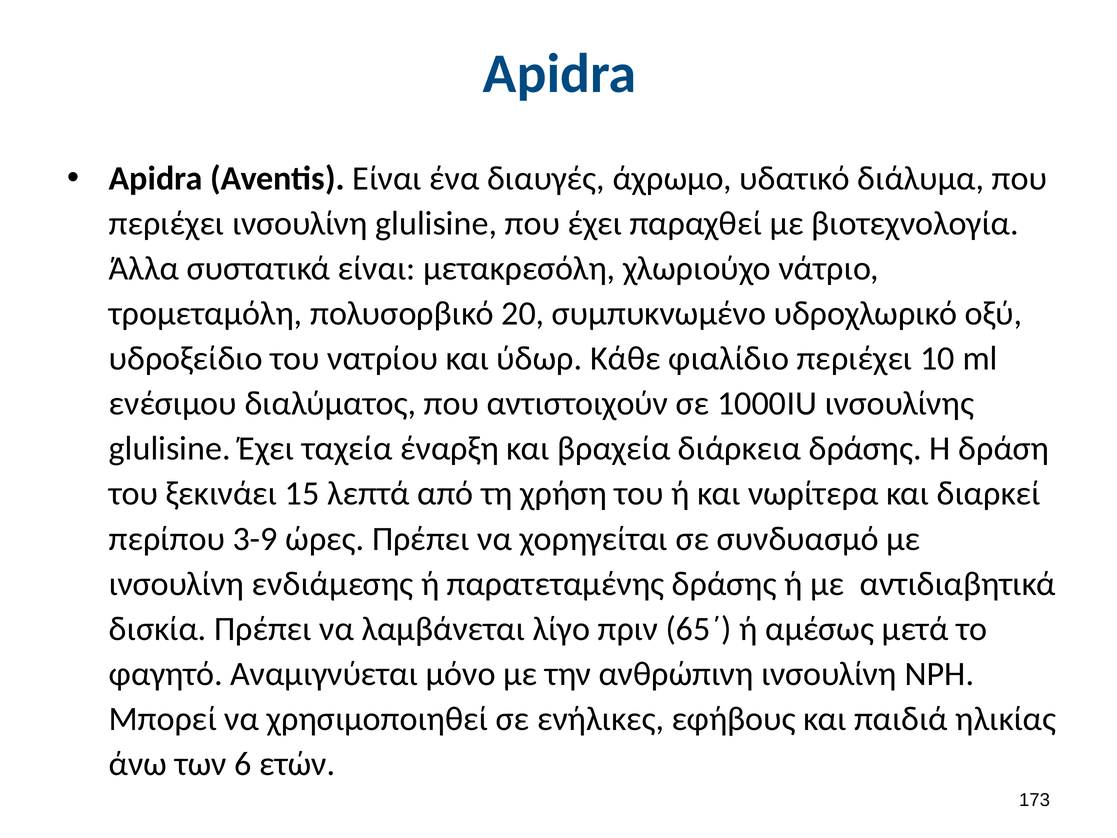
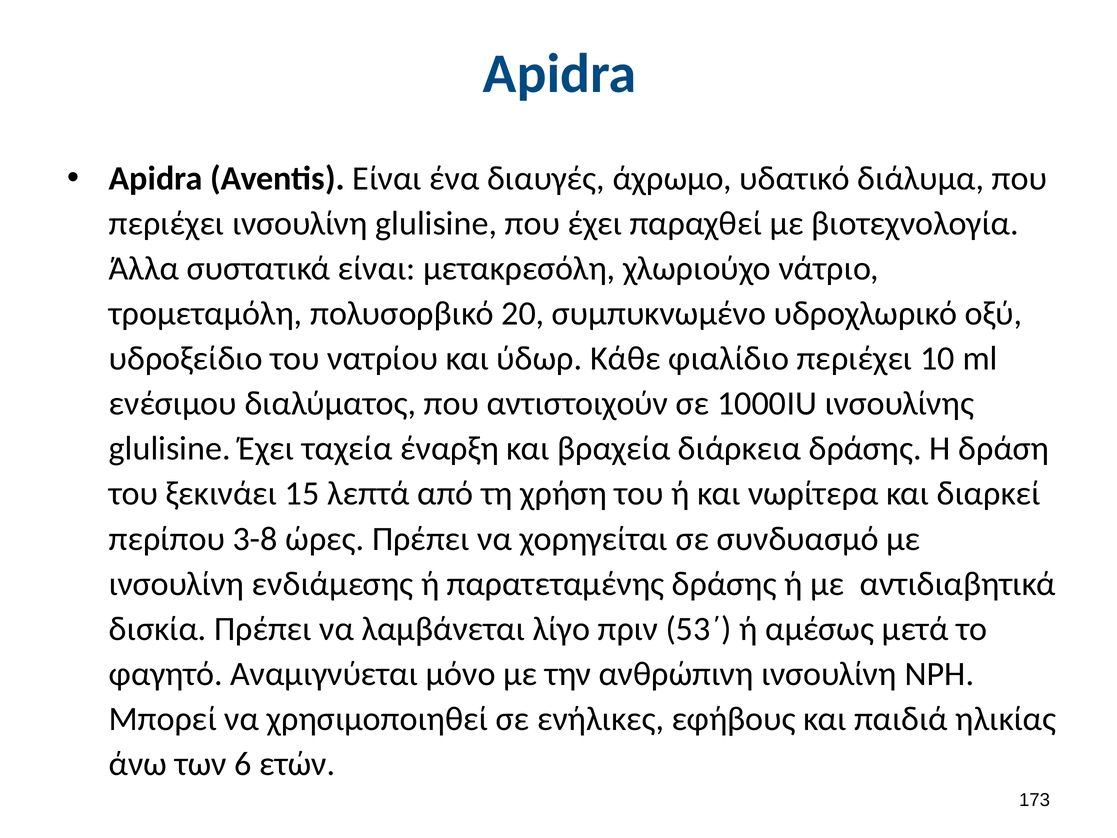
3-9: 3-9 -> 3-8 (255, 539)
65΄: 65΄ -> 53΄ (699, 629)
